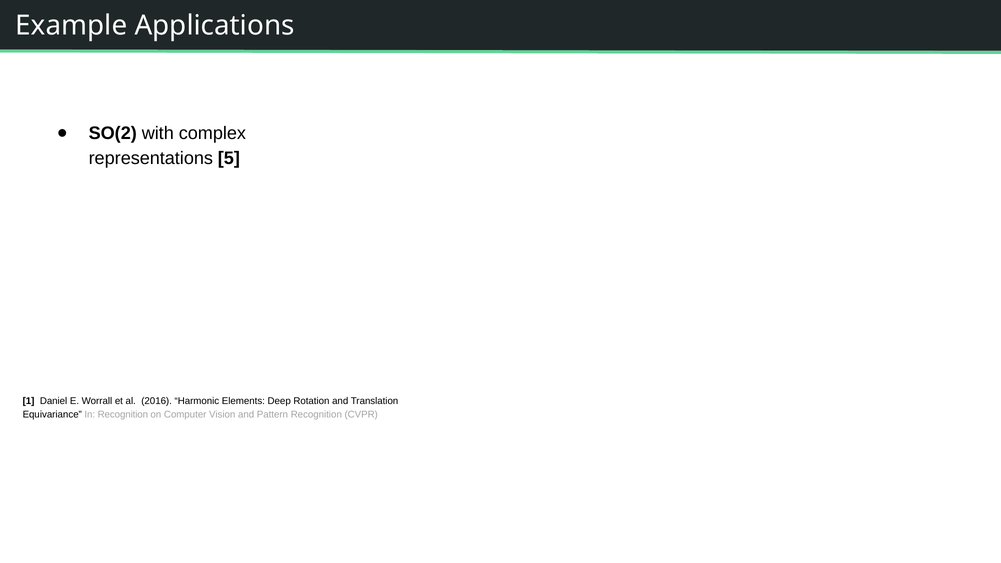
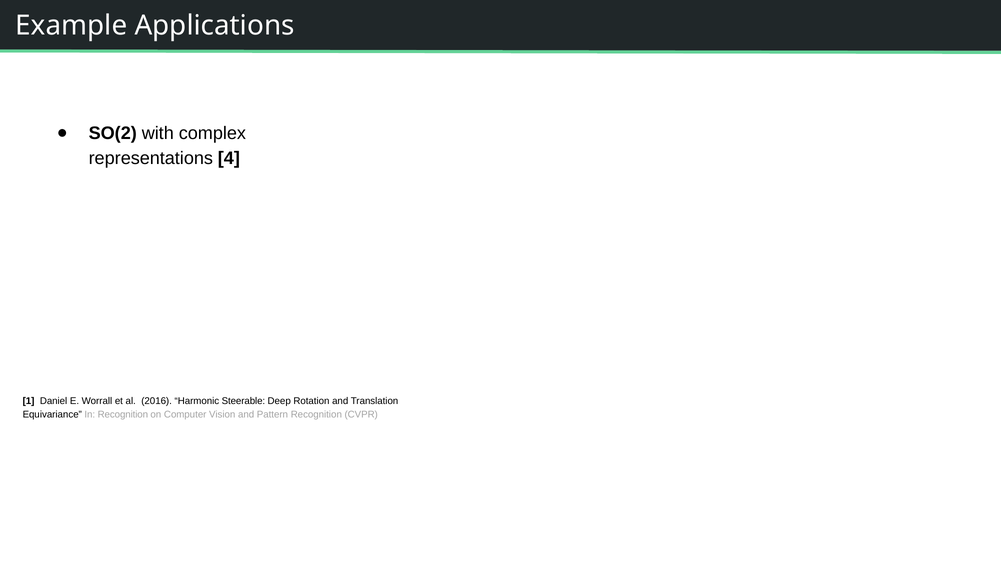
5: 5 -> 4 (229, 158)
Elements: Elements -> Steerable (243, 401)
